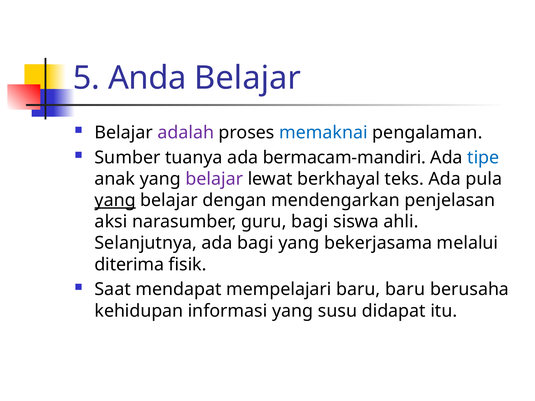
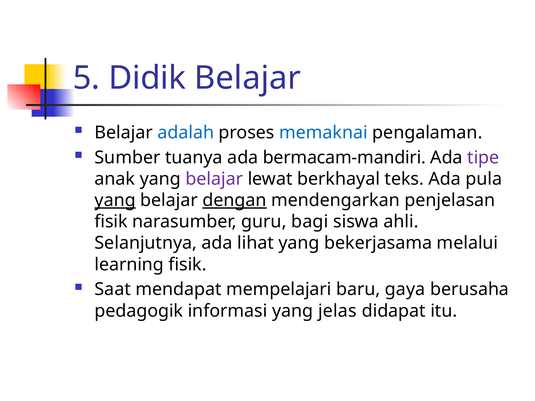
Anda: Anda -> Didik (147, 78)
adalah colour: purple -> blue (186, 133)
tipe colour: blue -> purple (483, 158)
dengan underline: none -> present (235, 200)
aksi: aksi -> fisik (111, 222)
ada bagi: bagi -> lihat (256, 243)
diterima: diterima -> learning (129, 265)
baru baru: baru -> gaya (405, 290)
kehidupan: kehidupan -> pedagogik (139, 311)
susu: susu -> jelas (337, 311)
